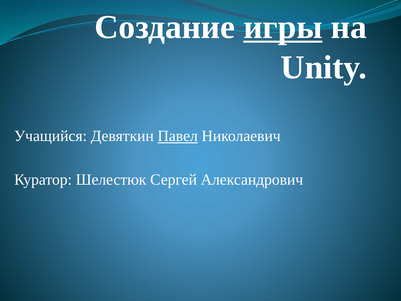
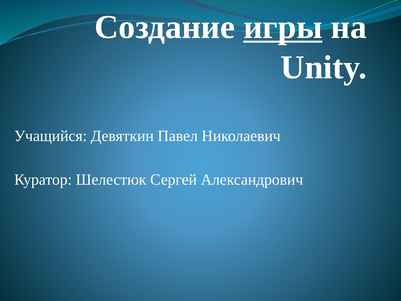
Павел underline: present -> none (178, 136)
